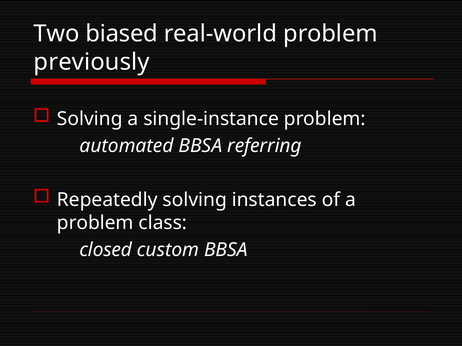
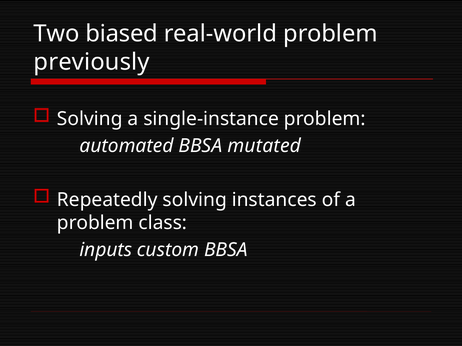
referring: referring -> mutated (264, 146)
closed: closed -> inputs (106, 250)
